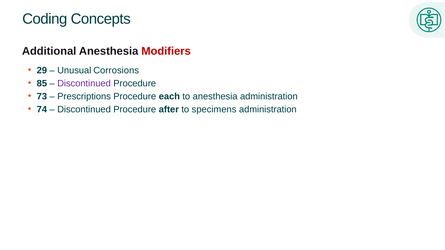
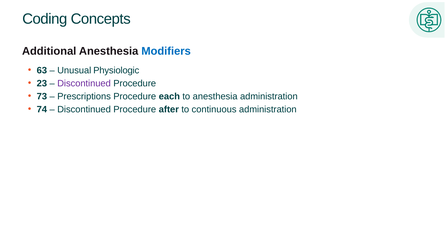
Modifiers colour: red -> blue (166, 51)
29: 29 -> 63 (42, 71)
Corrosions: Corrosions -> Physiologic (116, 71)
85: 85 -> 23 (42, 84)
specimens: specimens -> continuous (214, 109)
